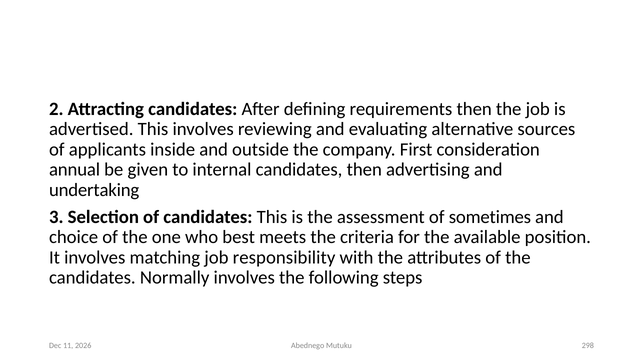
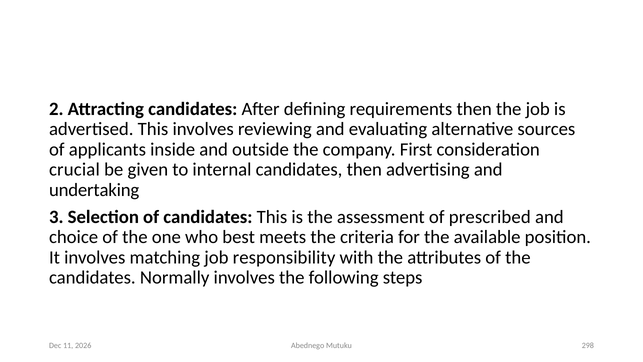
annual: annual -> crucial (74, 169)
sometimes: sometimes -> prescribed (490, 217)
